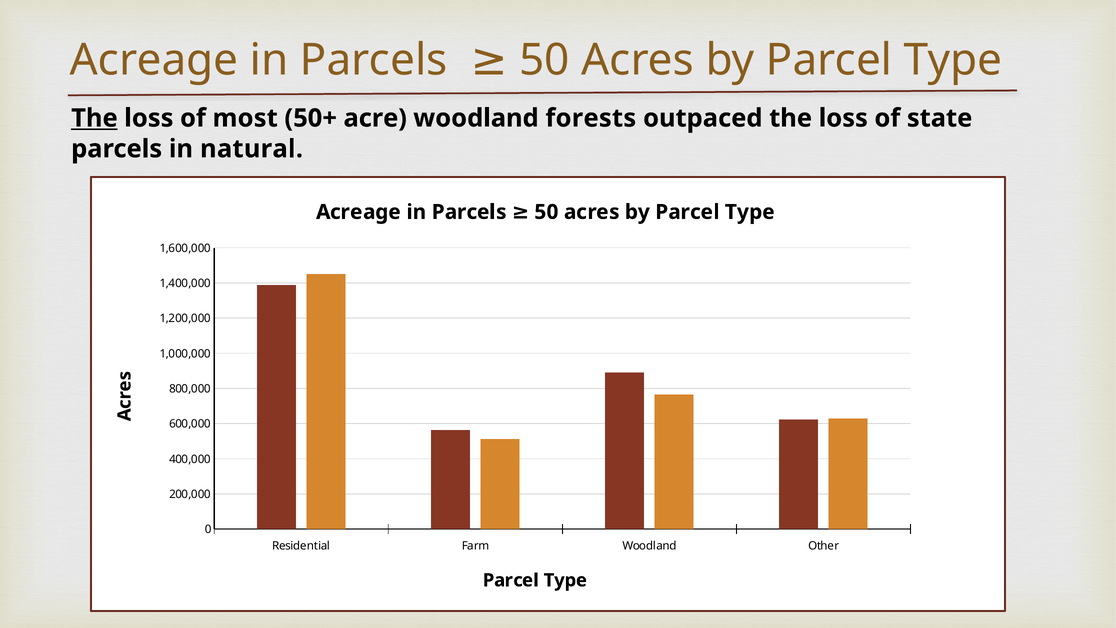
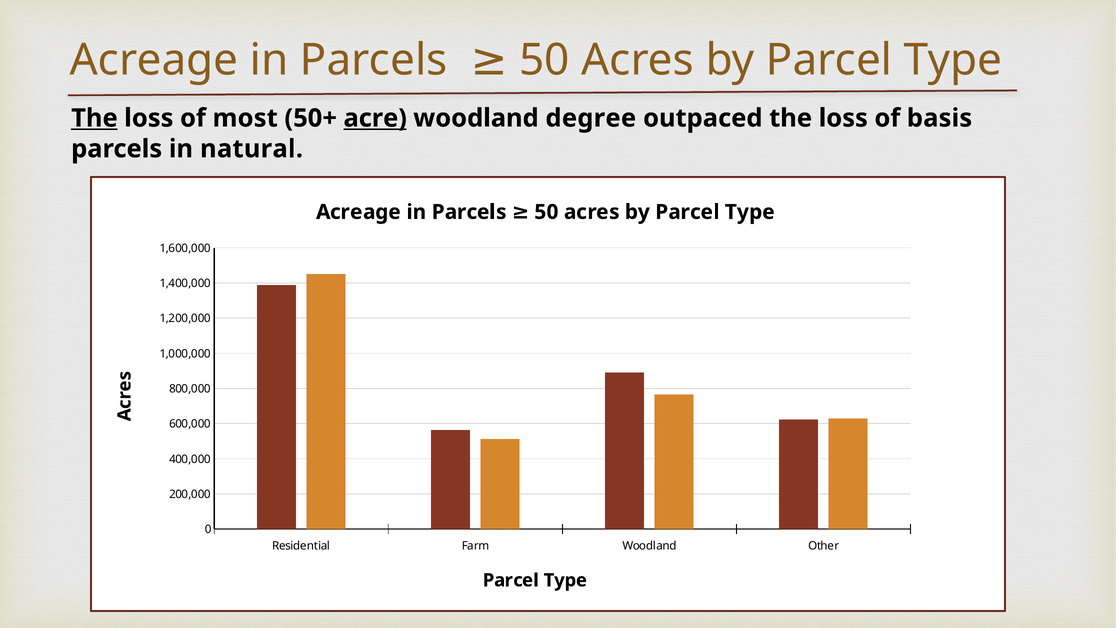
acre underline: none -> present (375, 118)
forests: forests -> degree (591, 118)
state: state -> basis (940, 118)
